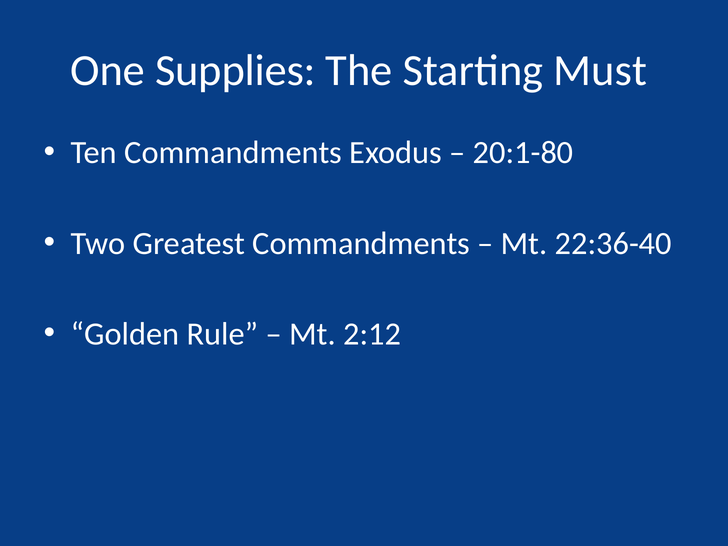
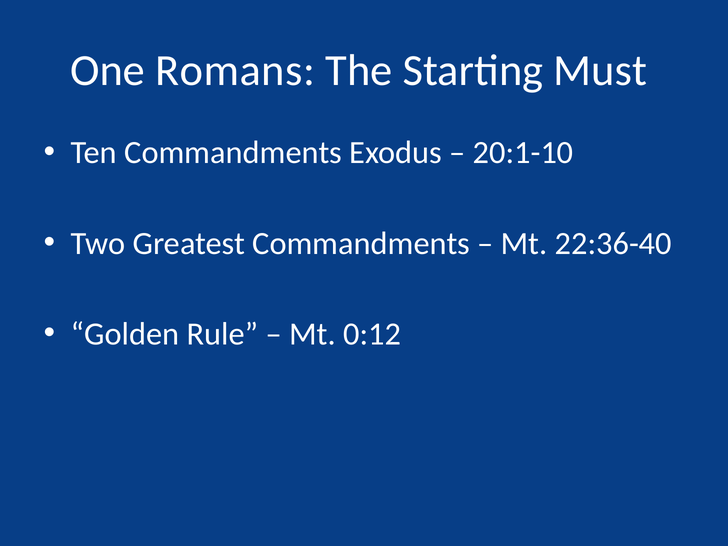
Supplies: Supplies -> Romans (235, 70)
20:1-80: 20:1-80 -> 20:1-10 (523, 153)
2:12: 2:12 -> 0:12 (372, 334)
